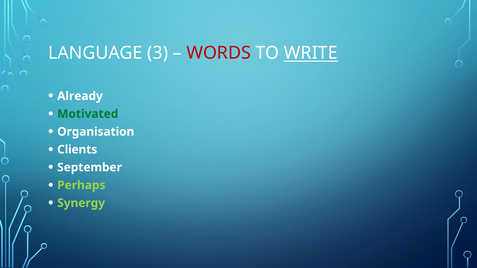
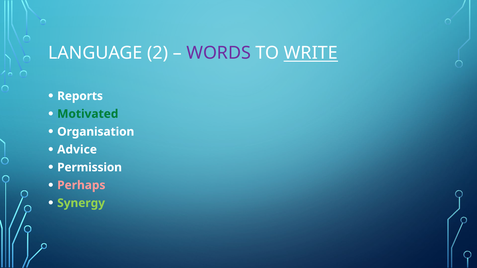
3: 3 -> 2 (158, 53)
WORDS colour: red -> purple (219, 53)
Already: Already -> Reports (80, 96)
Clients: Clients -> Advice (77, 150)
September: September -> Permission (90, 168)
Perhaps colour: light green -> pink (81, 185)
